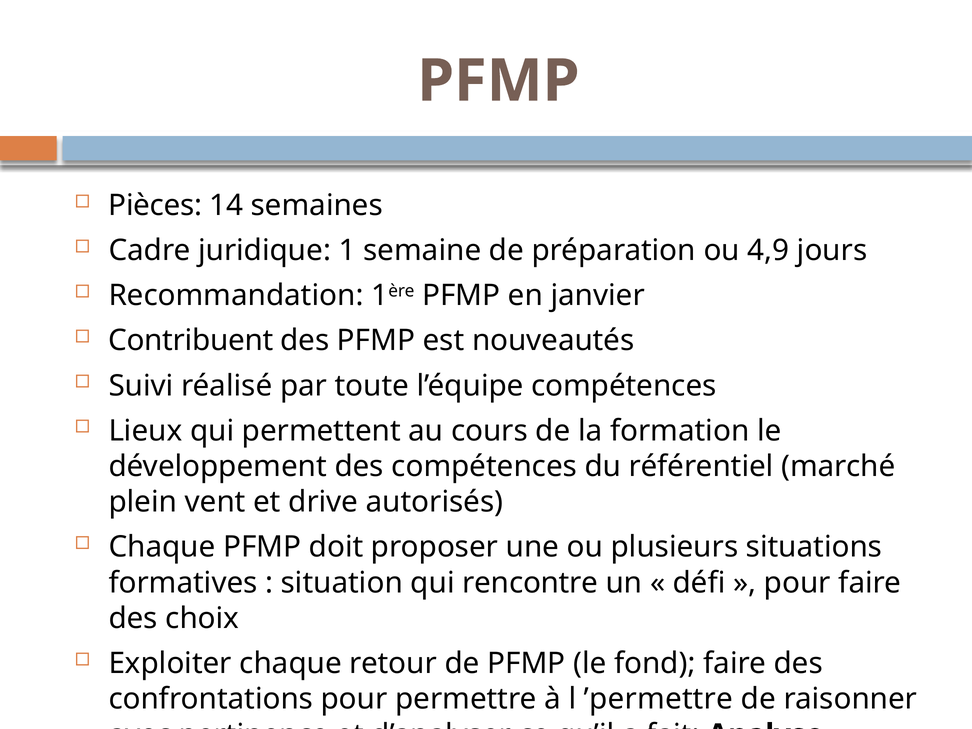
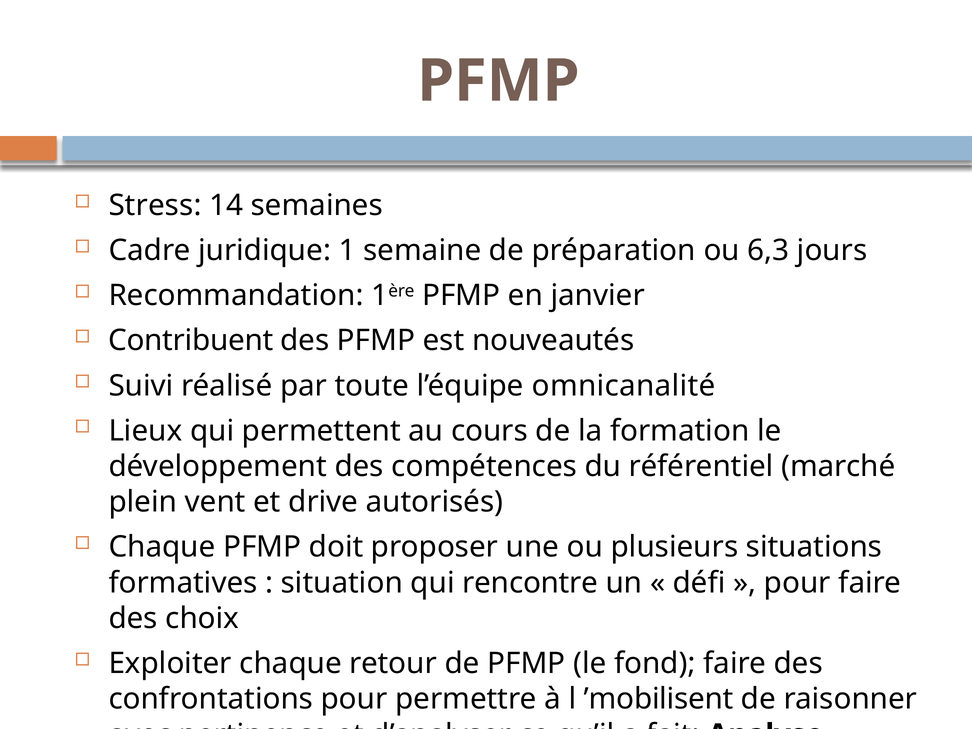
Pièces: Pièces -> Stress (155, 205)
4,9: 4,9 -> 6,3 (768, 251)
l’équipe compétences: compétences -> omnicanalité (624, 386)
’permettre: ’permettre -> ’mobilisent (659, 699)
